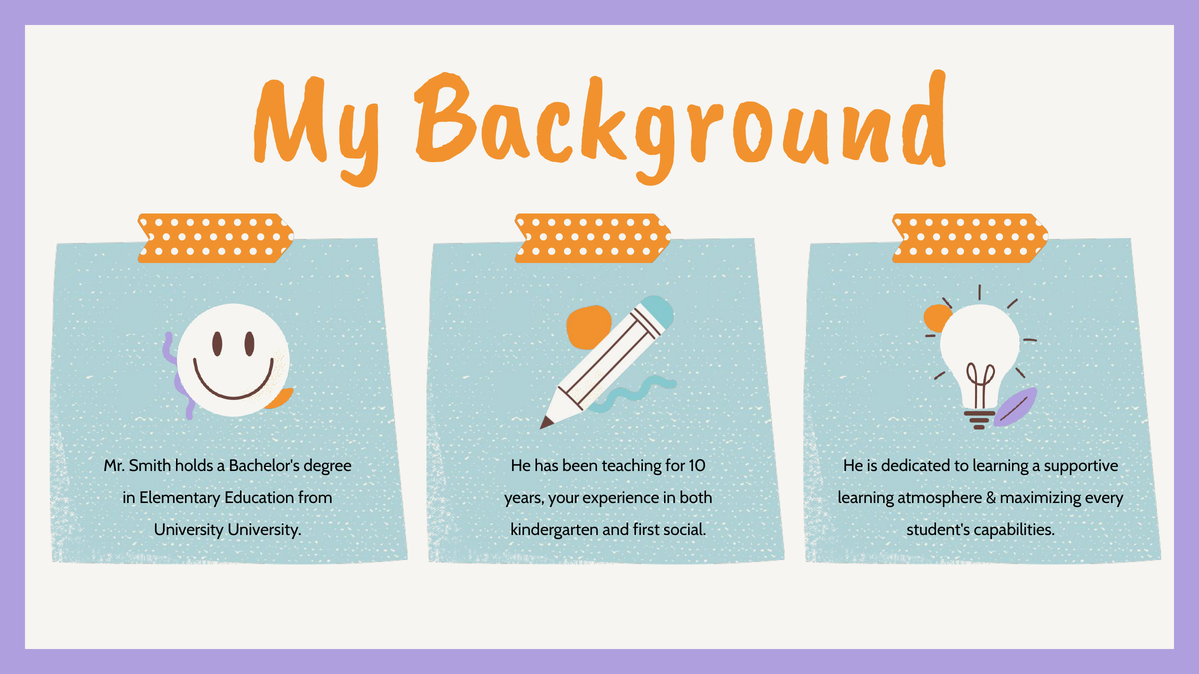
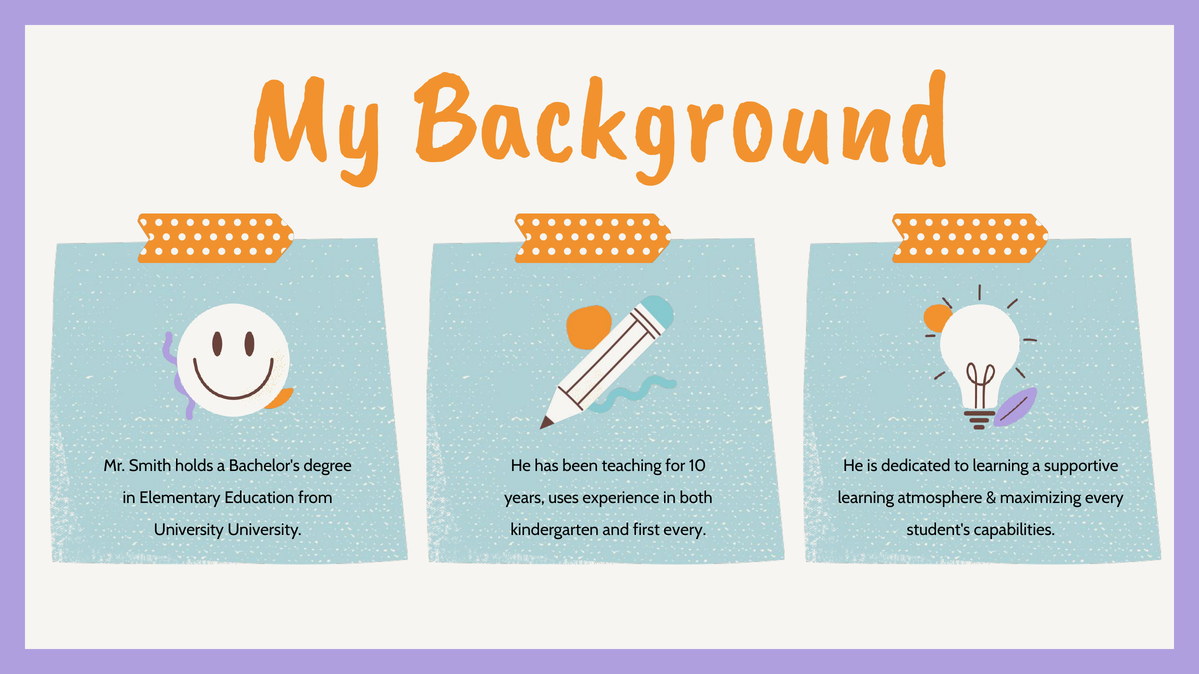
your: your -> uses (564, 498)
first social: social -> every (685, 530)
